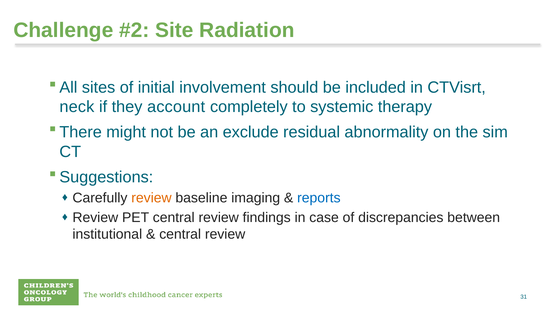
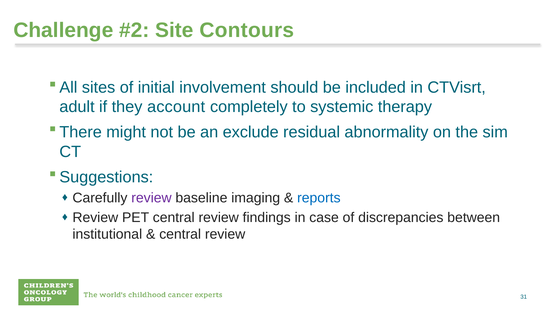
Radiation: Radiation -> Contours (247, 30)
neck: neck -> adult (77, 107)
review colour: orange -> purple (151, 198)
